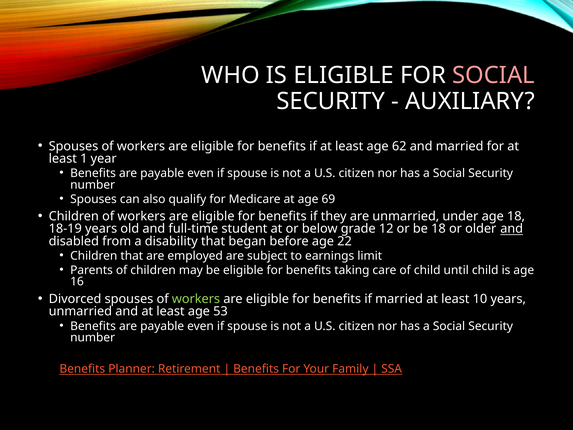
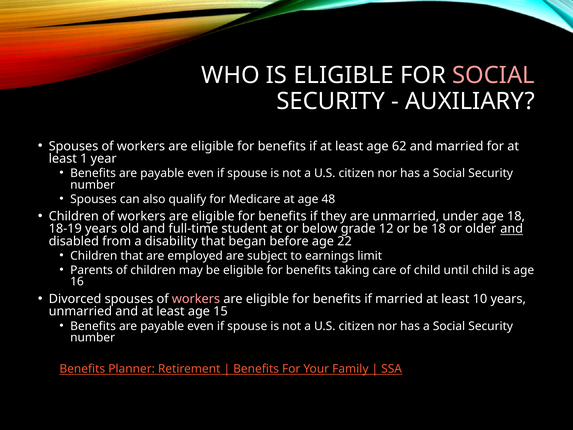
69: 69 -> 48 (328, 199)
workers colour: light green -> pink (196, 299)
53: 53 -> 15 (221, 311)
